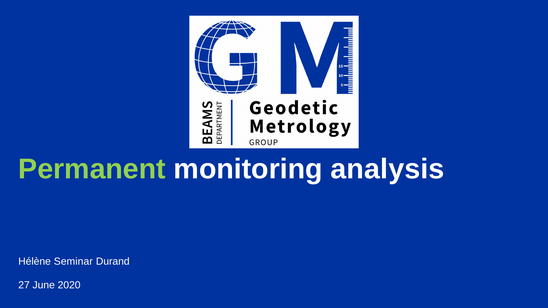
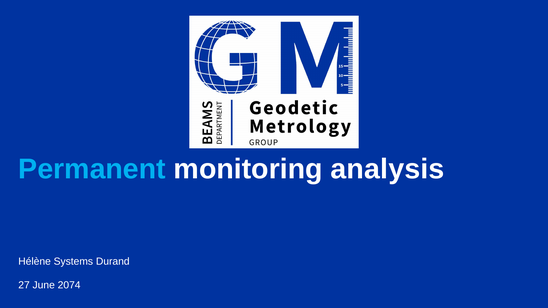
Permanent colour: light green -> light blue (92, 169)
Seminar: Seminar -> Systems (73, 262)
2020: 2020 -> 2074 (69, 285)
